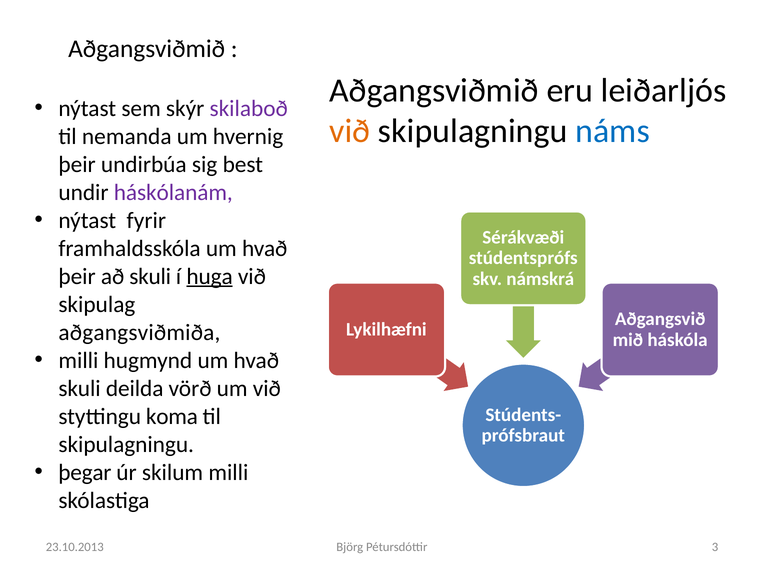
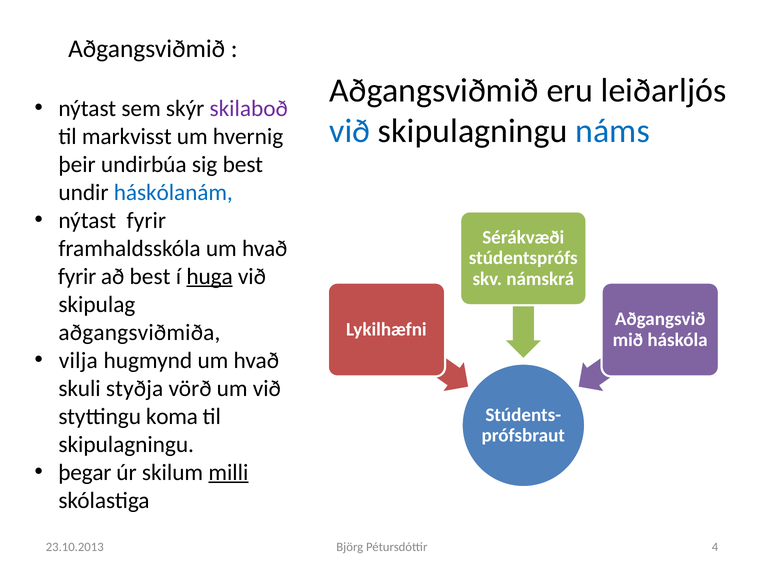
við colour: orange -> blue (350, 131)
nemanda: nemanda -> markvisst (127, 136)
háskólanám colour: purple -> blue (173, 192)
þeir: þeir -> fyrir (77, 276)
að skuli: skuli -> best (150, 276)
milli: milli -> vilja (78, 360)
deilda: deilda -> styðja (135, 388)
milli underline: none -> present (228, 472)
3: 3 -> 4 (715, 547)
